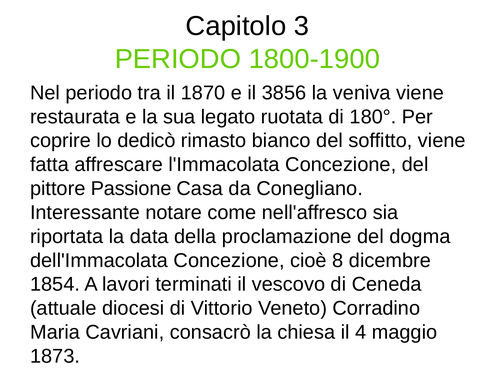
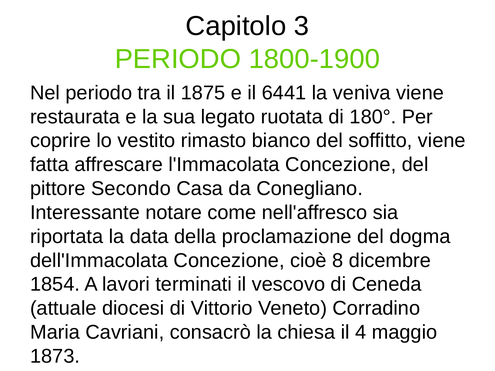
1870: 1870 -> 1875 (203, 93)
3856: 3856 -> 6441 (284, 93)
dedicò: dedicò -> vestito (146, 141)
Passione: Passione -> Secondo (131, 189)
